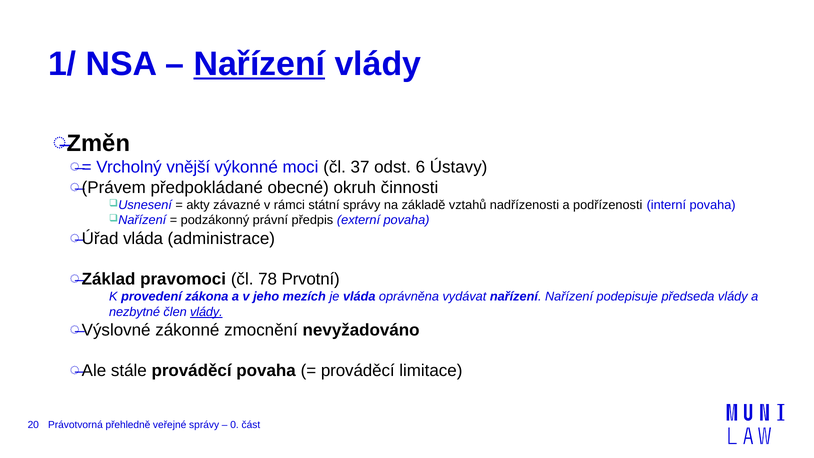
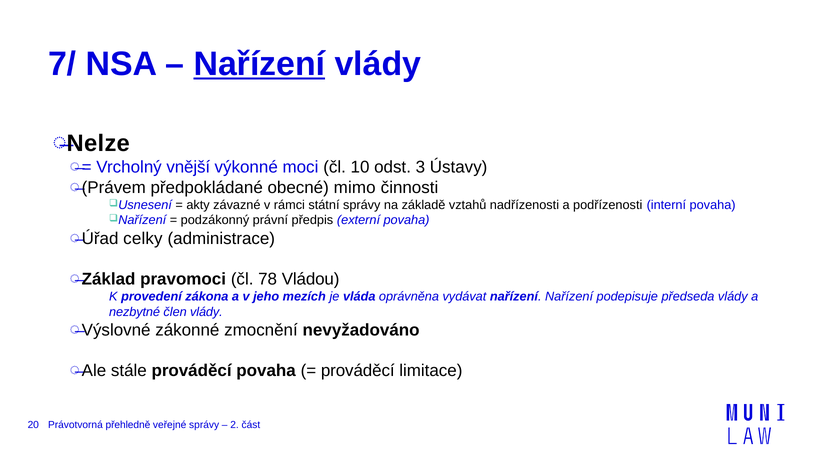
1/: 1/ -> 7/ (62, 64)
Změn: Změn -> Nelze (98, 143)
37: 37 -> 10 (360, 167)
6: 6 -> 3 (420, 167)
okruh: okruh -> mimo (355, 187)
vláda: vláda -> celky (143, 238)
Prvotní: Prvotní -> Vládou (311, 279)
vlády underline: present -> none (206, 312)
0: 0 -> 2 (235, 425)
